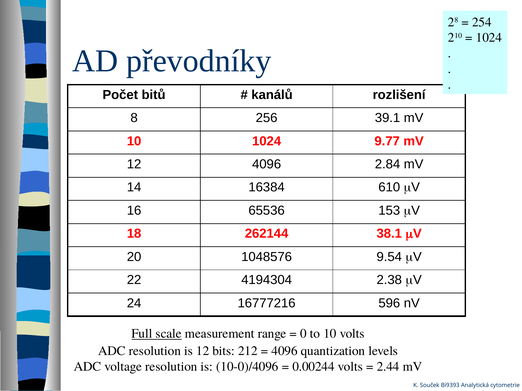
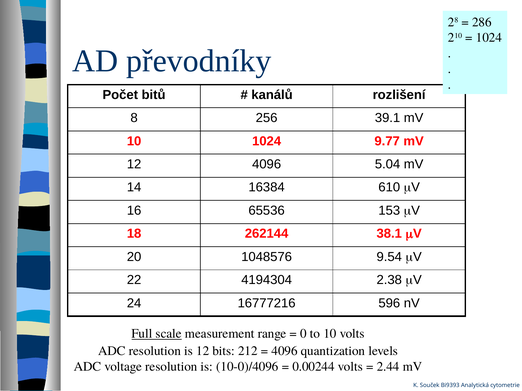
254: 254 -> 286 (482, 22)
2.84: 2.84 -> 5.04 (388, 164)
